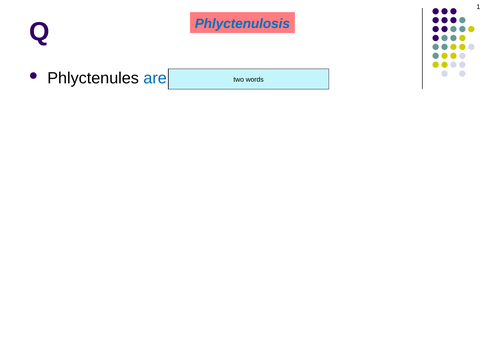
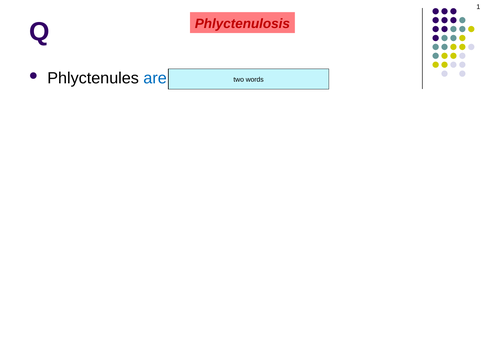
Phlyctenulosis colour: blue -> red (242, 24)
